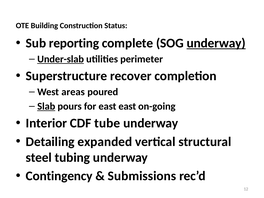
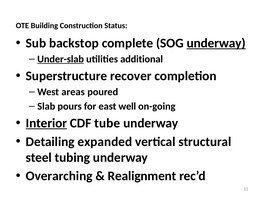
reporting: reporting -> backstop (74, 43)
perimeter: perimeter -> additional (142, 59)
Slab underline: present -> none (46, 106)
east east: east -> well (127, 106)
Interior underline: none -> present (46, 123)
Contingency: Contingency -> Overarching (59, 176)
Submissions: Submissions -> Realignment (142, 176)
